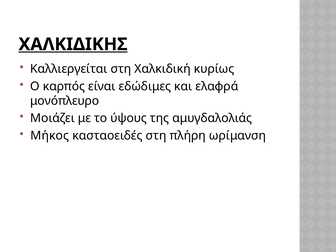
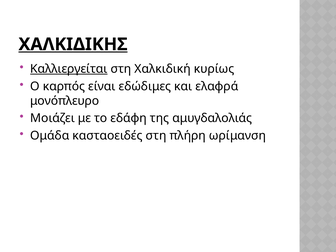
Καλλιεργείται underline: none -> present (69, 69)
ύψους: ύψους -> εδάφη (129, 118)
Μήκος: Μήκος -> Ομάδα (50, 136)
